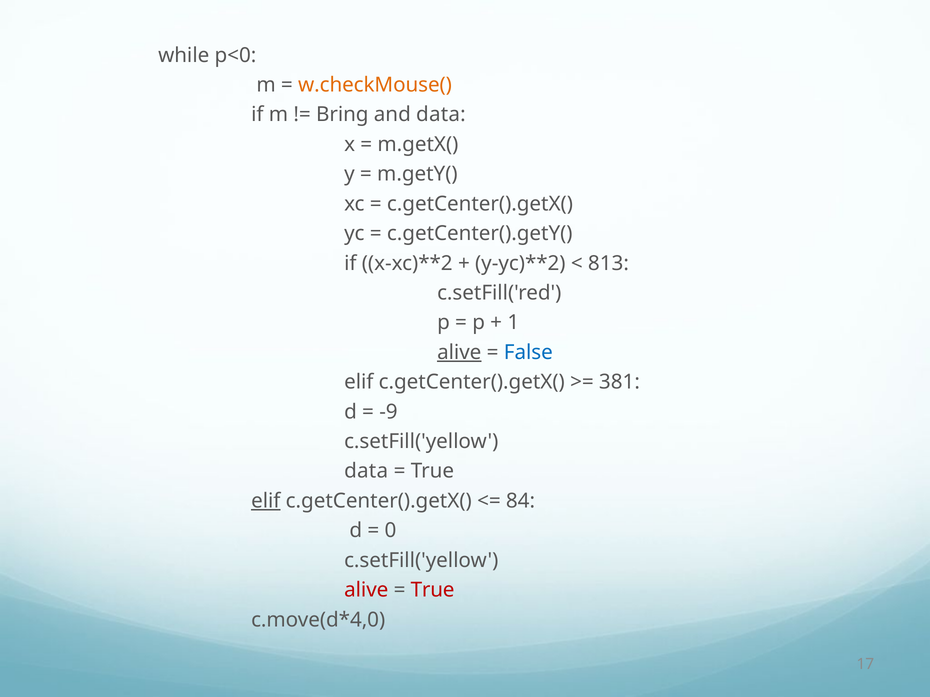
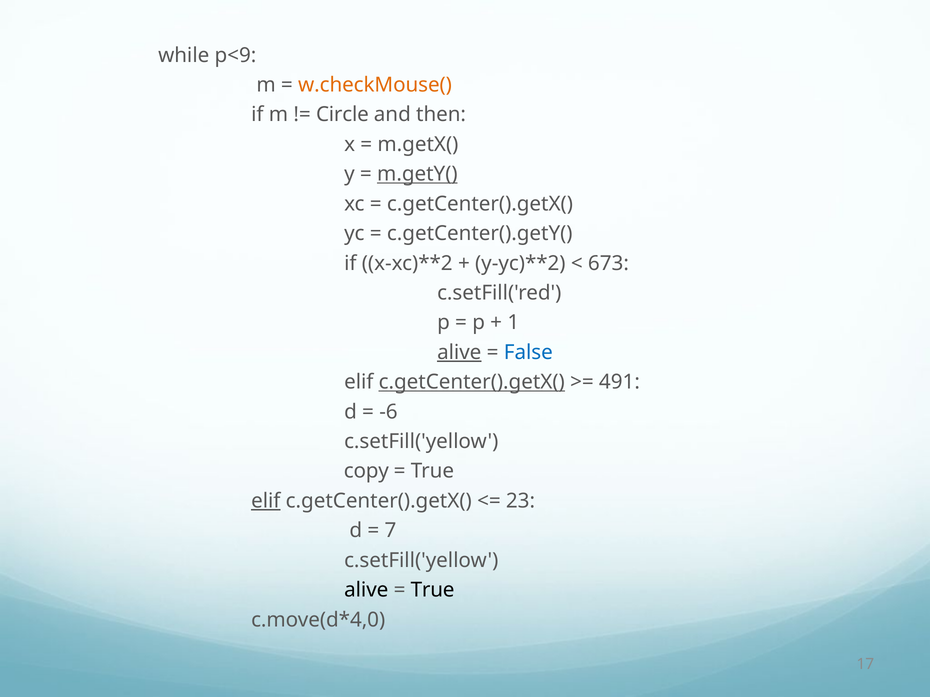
p<0: p<0 -> p<9 (235, 55)
Bring: Bring -> Circle (342, 115)
and data: data -> then (441, 115)
m.getY( underline: none -> present (417, 174)
813: 813 -> 673 (608, 263)
c.getCenter().getX( underline: none -> present (472, 382)
381: 381 -> 491 (619, 382)
-9: -9 -> -6 (388, 412)
data: data -> copy (366, 472)
84: 84 -> 23 (521, 501)
0: 0 -> 7 (390, 531)
alive colour: red -> black (366, 590)
True colour: red -> black (433, 590)
